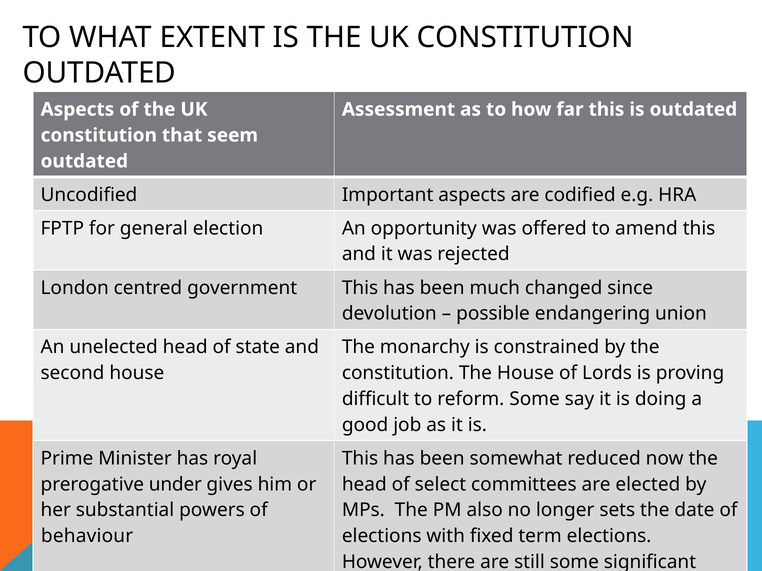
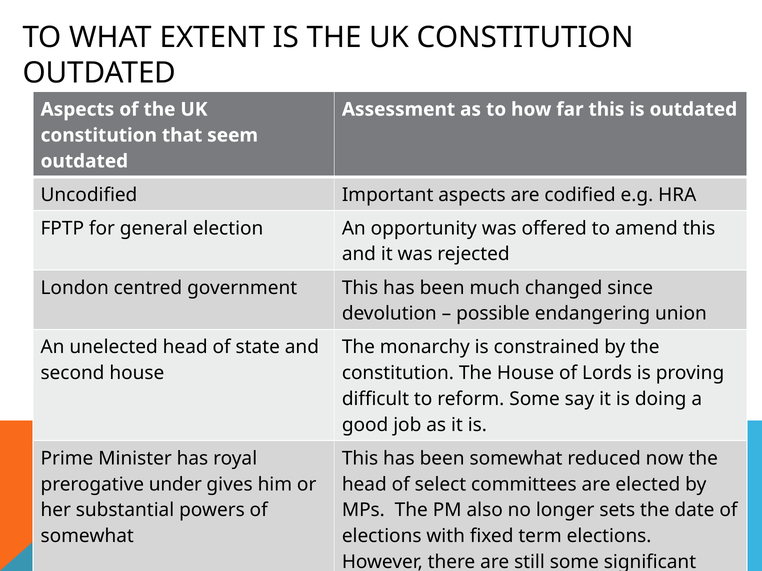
behaviour: behaviour -> somewhat (87, 537)
